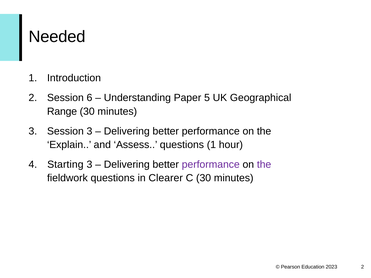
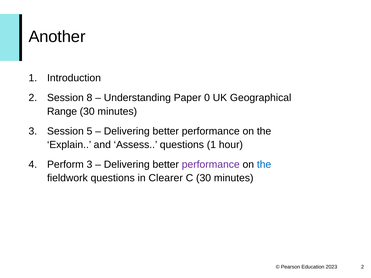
Needed: Needed -> Another (57, 37)
6: 6 -> 8 (89, 98)
5: 5 -> 0 (207, 98)
Session 3: 3 -> 5 (89, 131)
Starting: Starting -> Perform (65, 165)
the colour: purple -> blue (264, 165)
